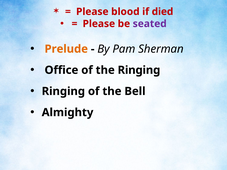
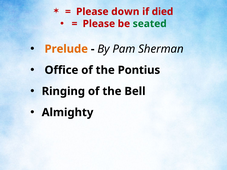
blood: blood -> down (125, 12)
seated colour: purple -> green (150, 24)
the Ringing: Ringing -> Pontius (139, 70)
